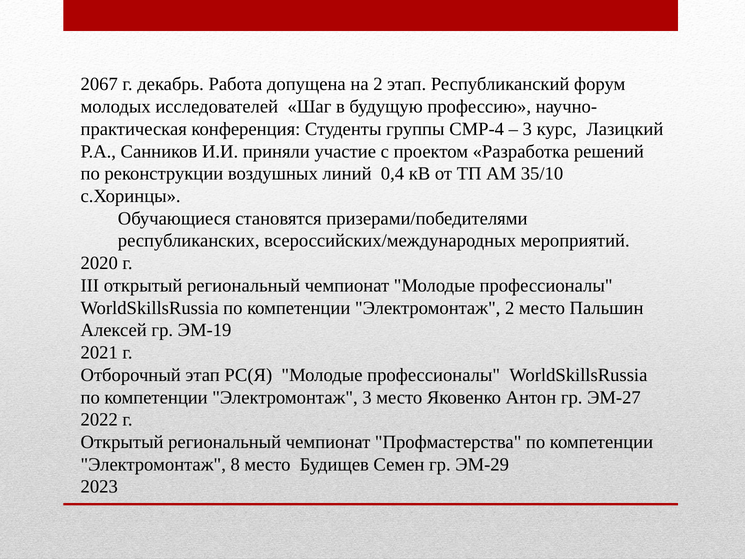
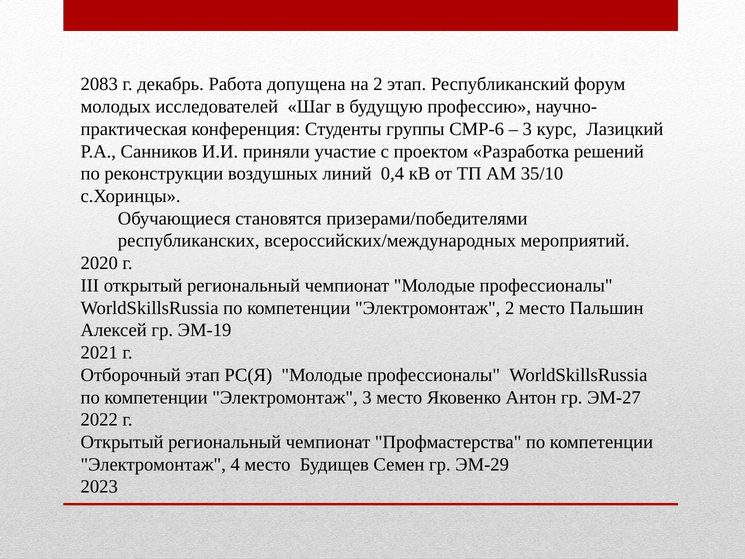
2067: 2067 -> 2083 (99, 84)
СМР-4: СМР-4 -> СМР-6 (477, 129)
8: 8 -> 4 (235, 464)
